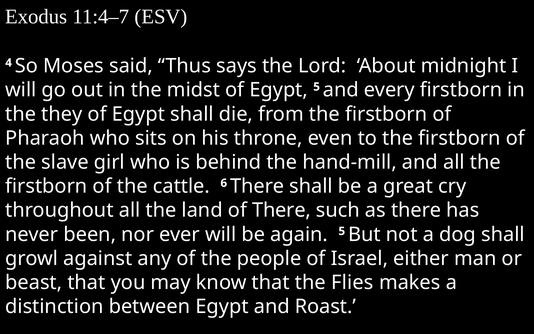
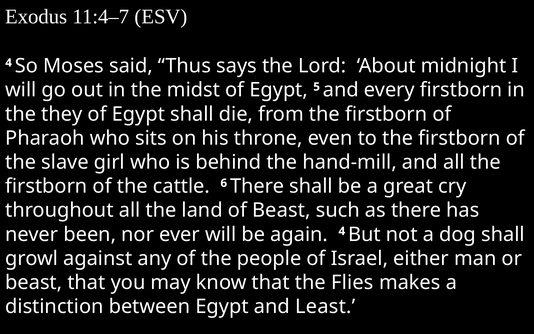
of There: There -> Beast (281, 210)
again 5: 5 -> 4 (342, 231)
Roast: Roast -> Least (325, 306)
